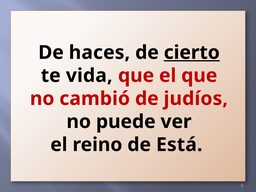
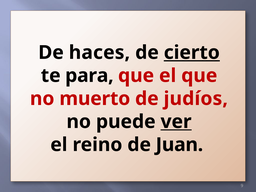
vida: vida -> para (89, 76)
cambió: cambió -> muerto (95, 99)
ver underline: none -> present (176, 122)
Está: Está -> Juan (179, 145)
